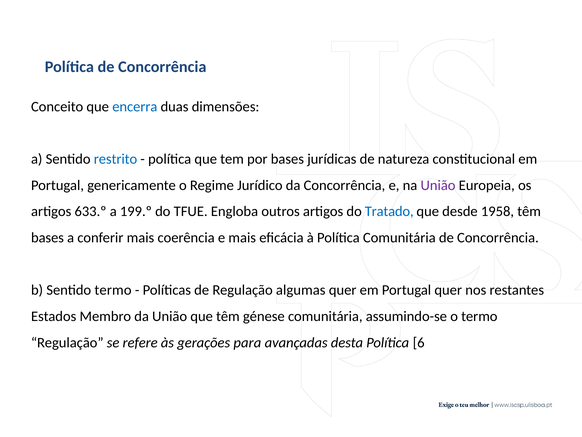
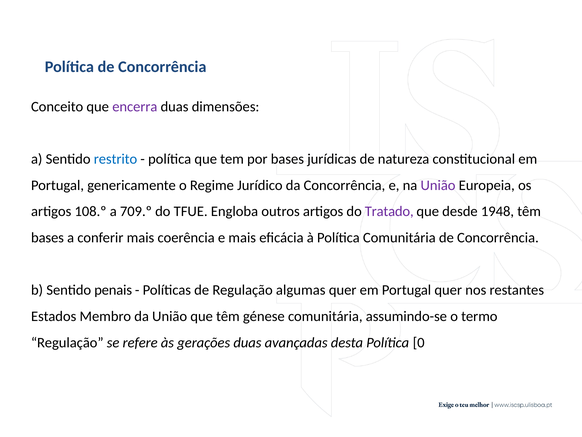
encerra colour: blue -> purple (135, 106)
633.º: 633.º -> 108.º (90, 211)
199.º: 199.º -> 709.º (136, 211)
Tratado colour: blue -> purple (389, 211)
1958: 1958 -> 1948 (497, 211)
Sentido termo: termo -> penais (113, 290)
gerações para: para -> duas (247, 342)
6: 6 -> 0 (419, 342)
